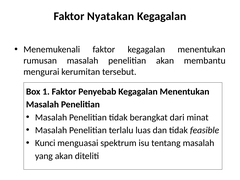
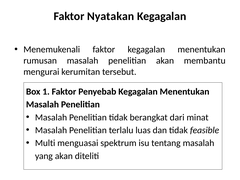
Kunci: Kunci -> Multi (45, 143)
